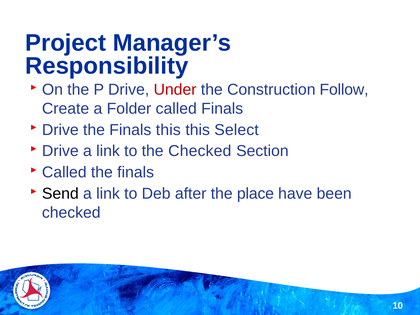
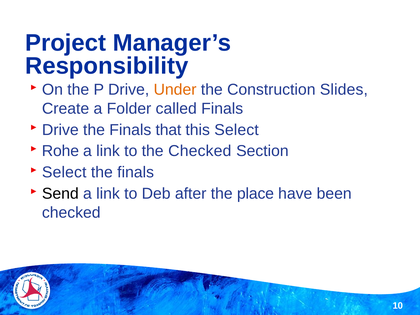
Under colour: red -> orange (175, 90)
Follow: Follow -> Slides (344, 90)
Finals this: this -> that (168, 130)
Drive: Drive -> Rohe (60, 151)
Called: Called -> Select (64, 172)
